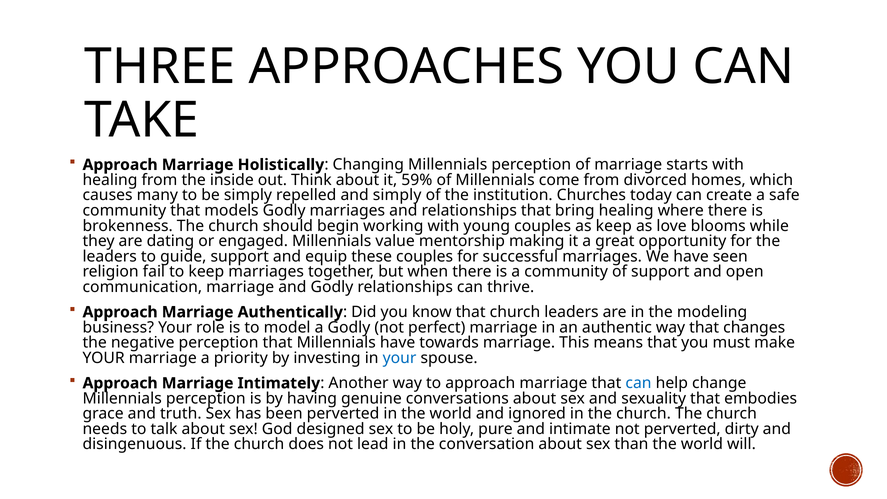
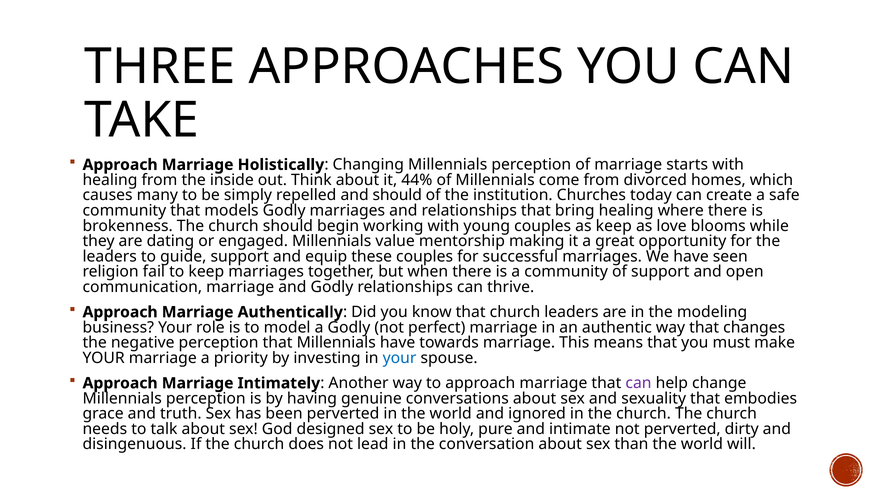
59%: 59% -> 44% (417, 180)
and simply: simply -> should (397, 195)
can colour: blue -> purple (639, 383)
